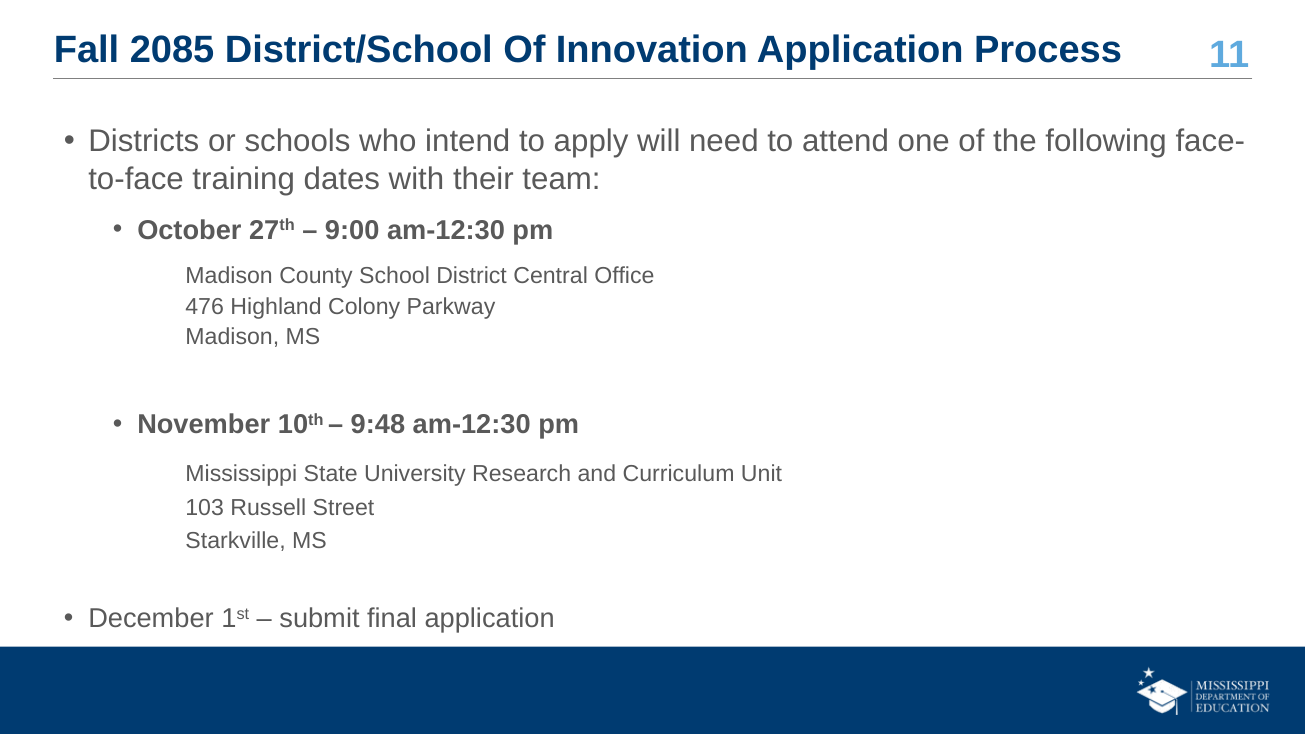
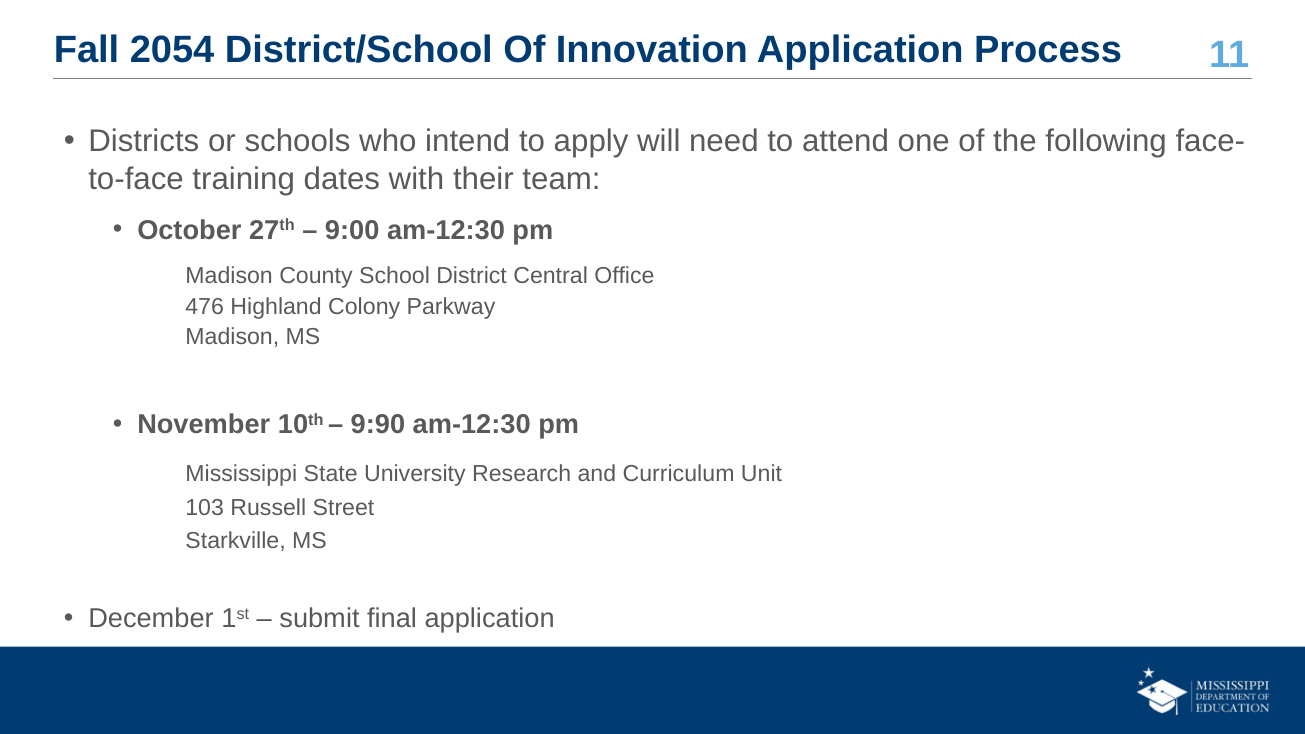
2085: 2085 -> 2054 (172, 50)
9:48: 9:48 -> 9:90 (378, 425)
